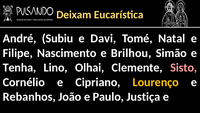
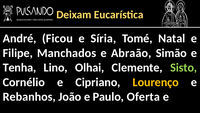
Subiu: Subiu -> Ficou (57, 38)
Davi: Davi -> Síria (103, 38)
Nascimento: Nascimento -> Manchados (67, 53)
Brilhou: Brilhou -> Abraão (131, 53)
Sisto colour: pink -> light green (184, 67)
Justiça: Justiça -> Oferta (143, 96)
